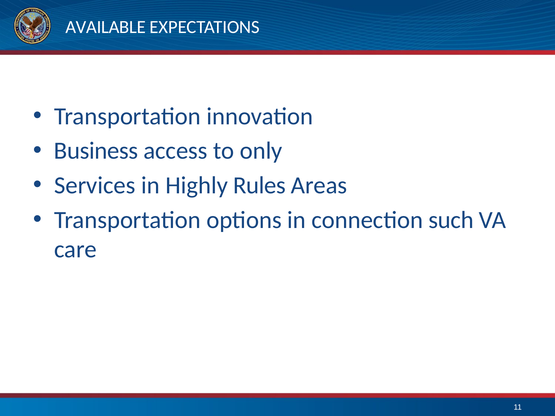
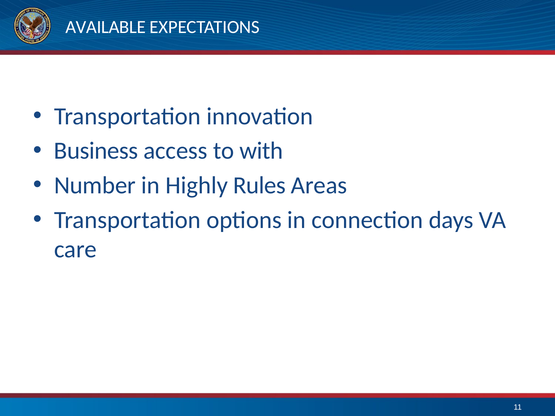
only: only -> with (261, 151)
Services: Services -> Number (95, 185)
such: such -> days (451, 220)
